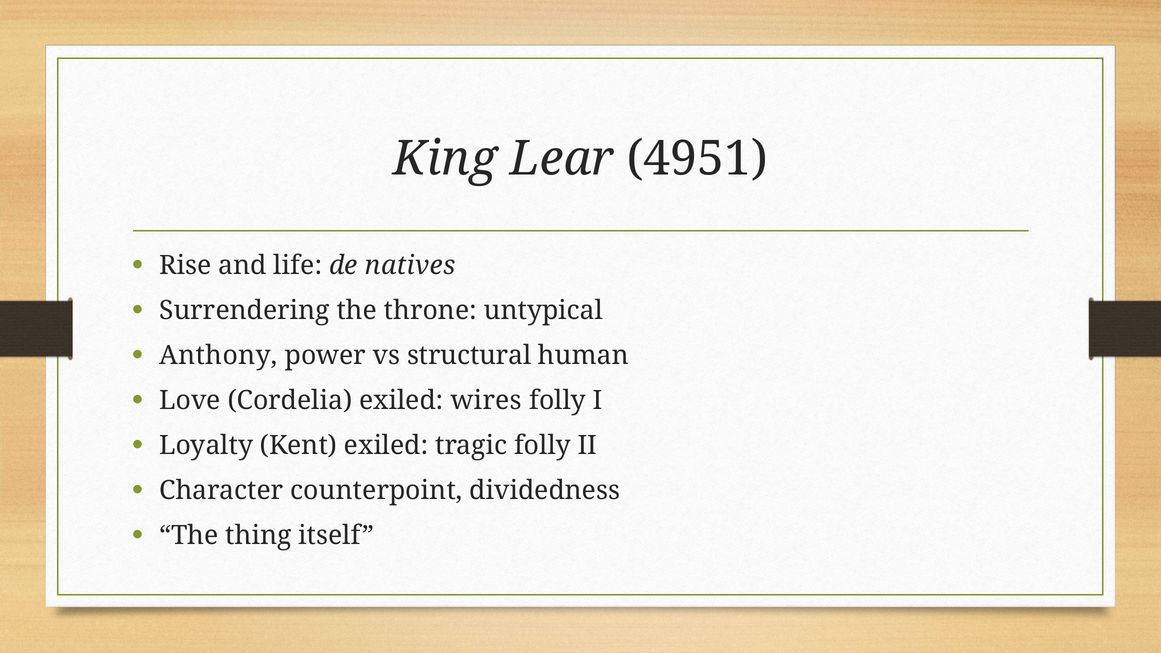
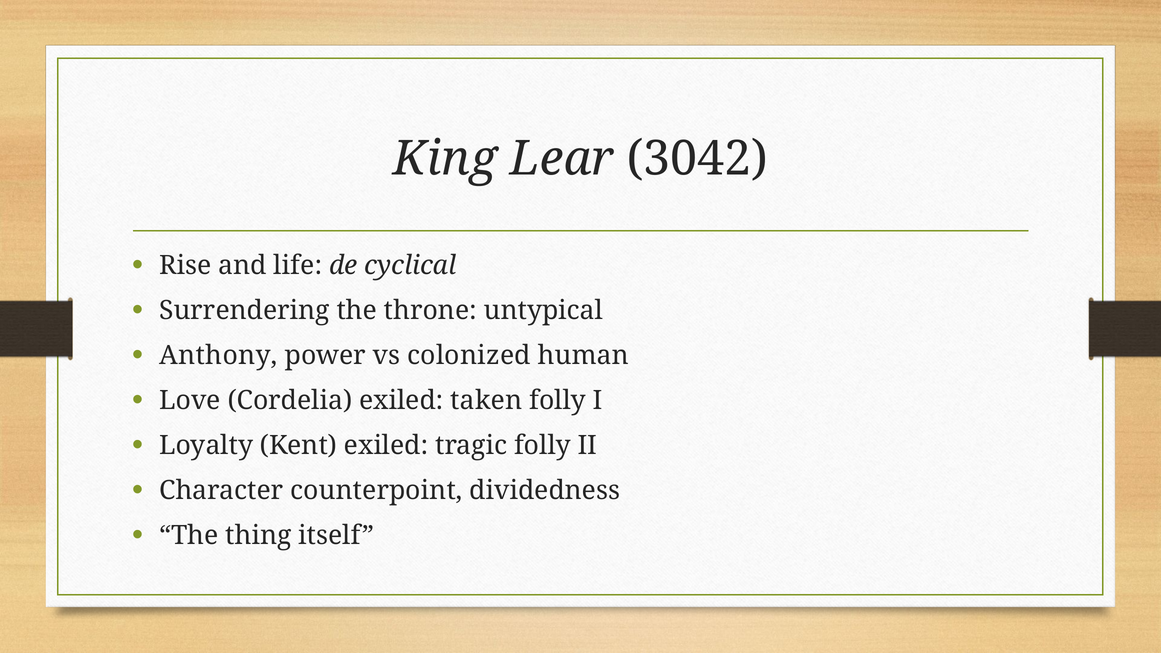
4951: 4951 -> 3042 (697, 159)
natives: natives -> cyclical (410, 266)
structural: structural -> colonized (469, 356)
wires: wires -> taken (486, 401)
